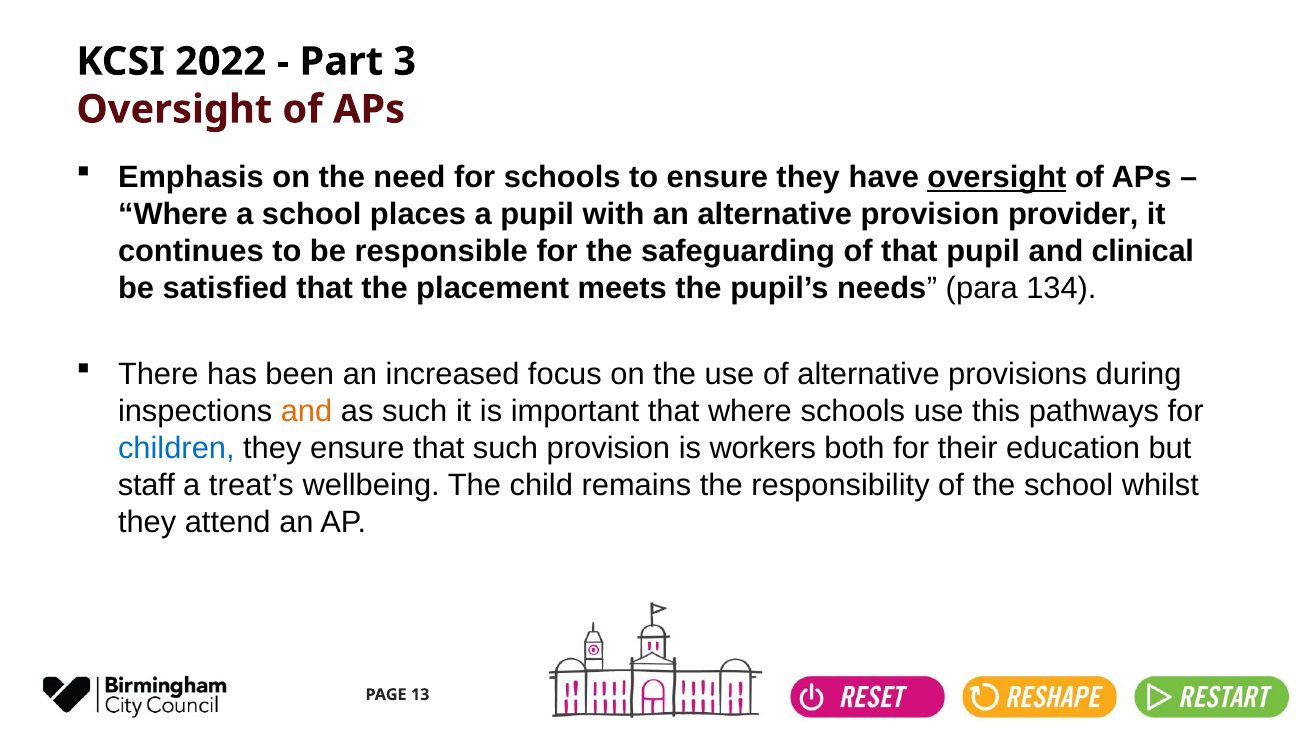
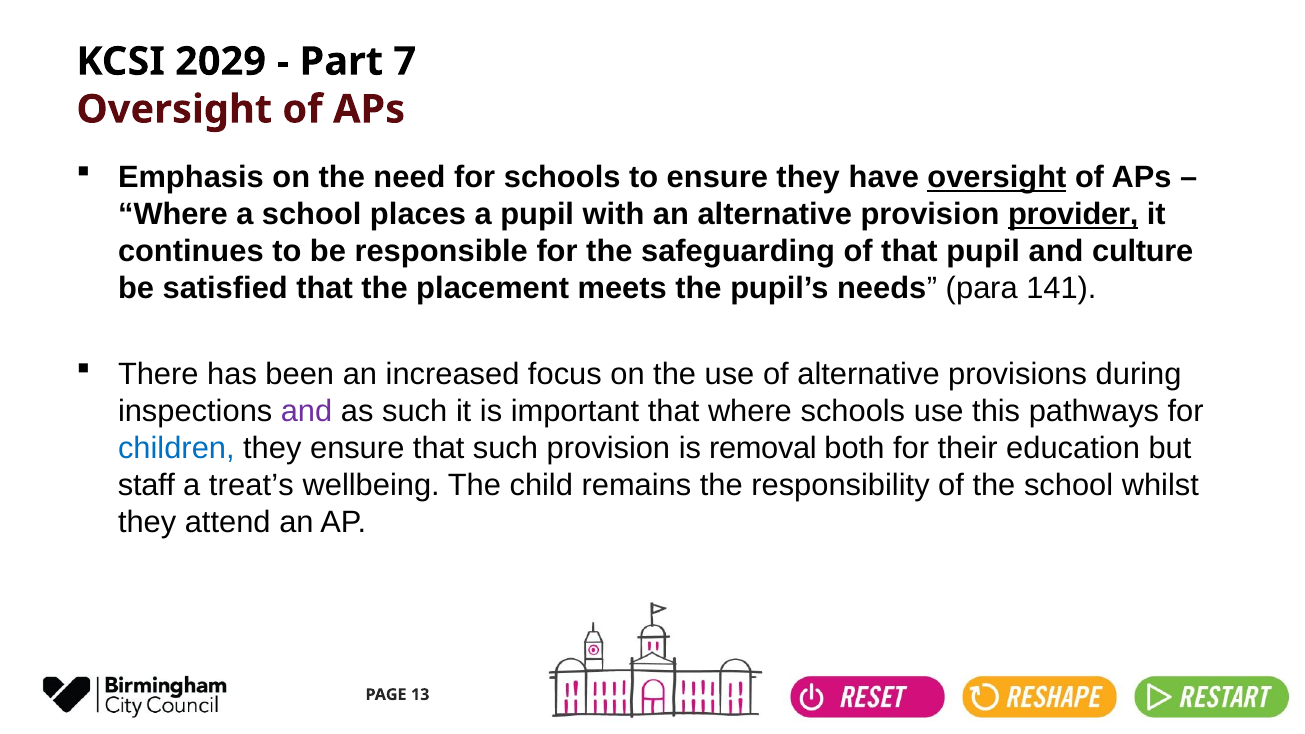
2022: 2022 -> 2029 (221, 62)
3: 3 -> 7 (405, 62)
provider underline: none -> present (1073, 214)
clinical: clinical -> culture (1143, 251)
134: 134 -> 141 (1061, 288)
and colour: orange -> purple (307, 412)
workers: workers -> removal (763, 449)
